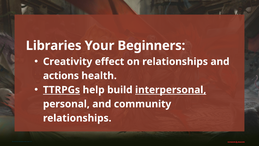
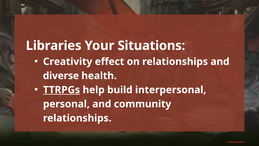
Beginners: Beginners -> Situations (151, 46)
actions: actions -> diverse (61, 76)
interpersonal underline: present -> none (171, 90)
